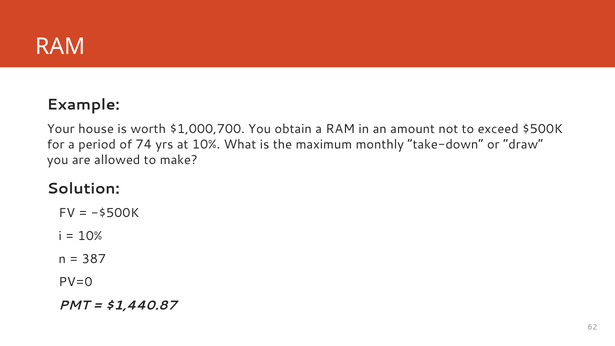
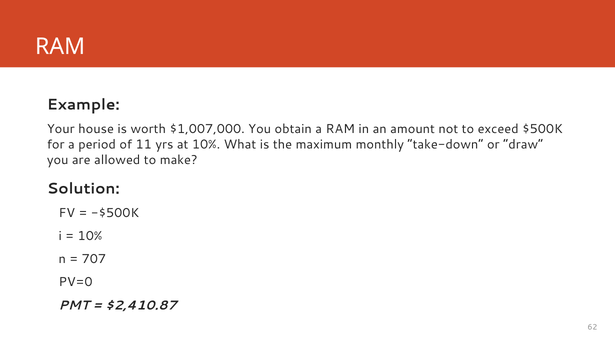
$1,000,700: $1,000,700 -> $1,007,000 (207, 129)
74: 74 -> 11 (144, 145)
387: 387 -> 707 (94, 259)
$1,440.87: $1,440.87 -> $2,410.87 (141, 305)
